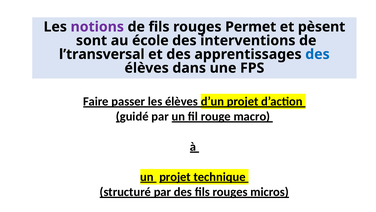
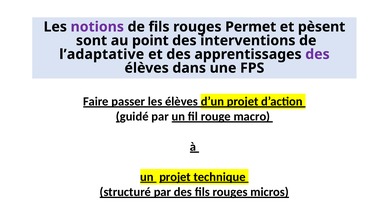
école: école -> point (150, 40)
l’transversal: l’transversal -> l’adaptative (102, 54)
des colour: blue -> purple (317, 54)
